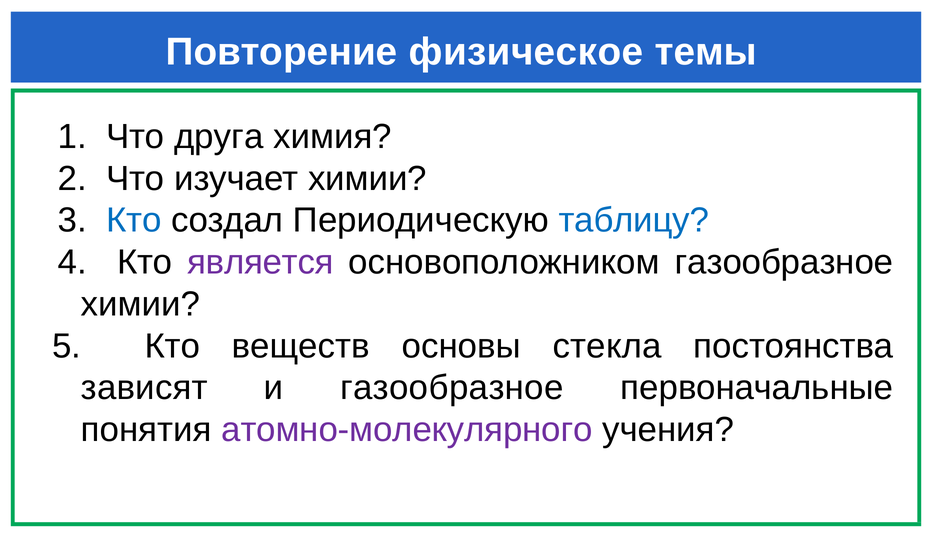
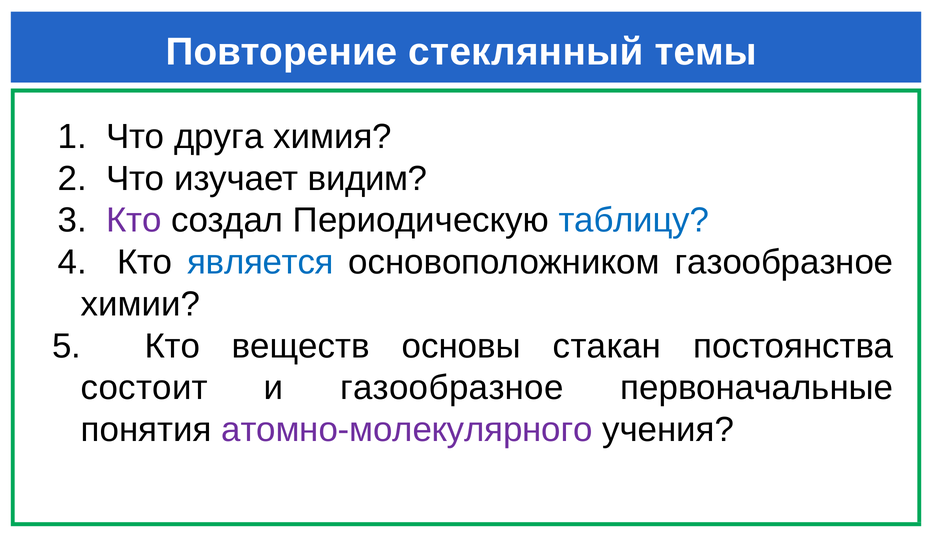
физическое: физическое -> стеклянный (526, 52)
изучает химии: химии -> видим (368, 179)
Кто colour: blue -> purple (134, 220)
является colour: purple -> blue (260, 262)
стекла: стекла -> стакан (607, 346)
зависят: зависят -> состоит (144, 388)
